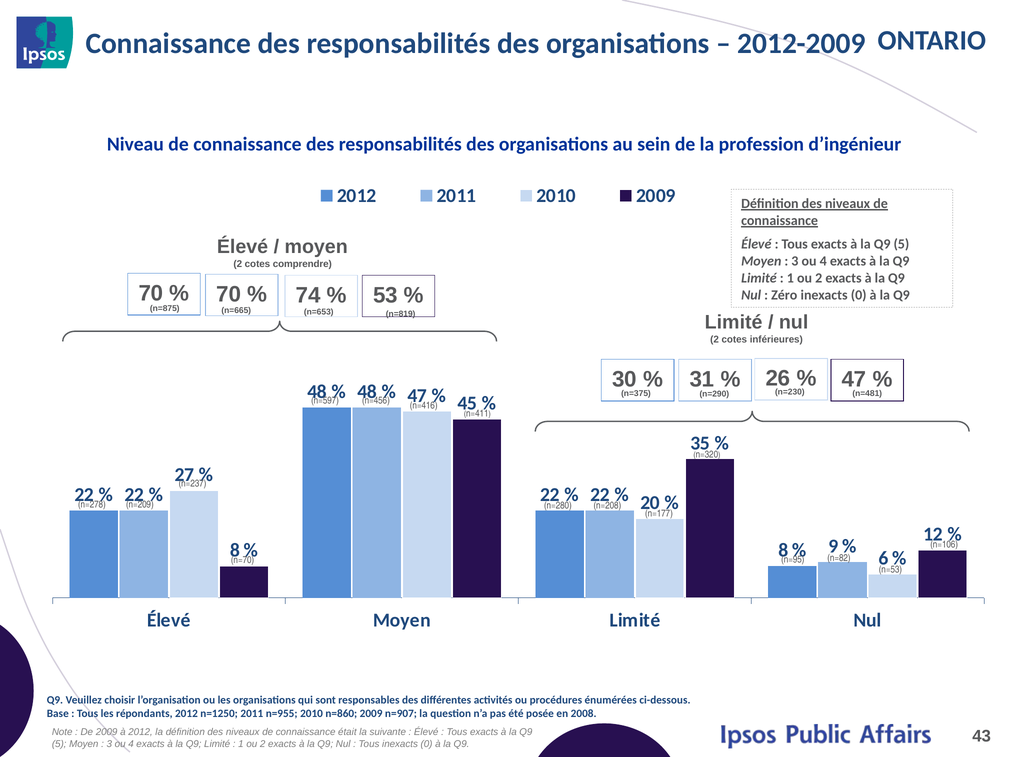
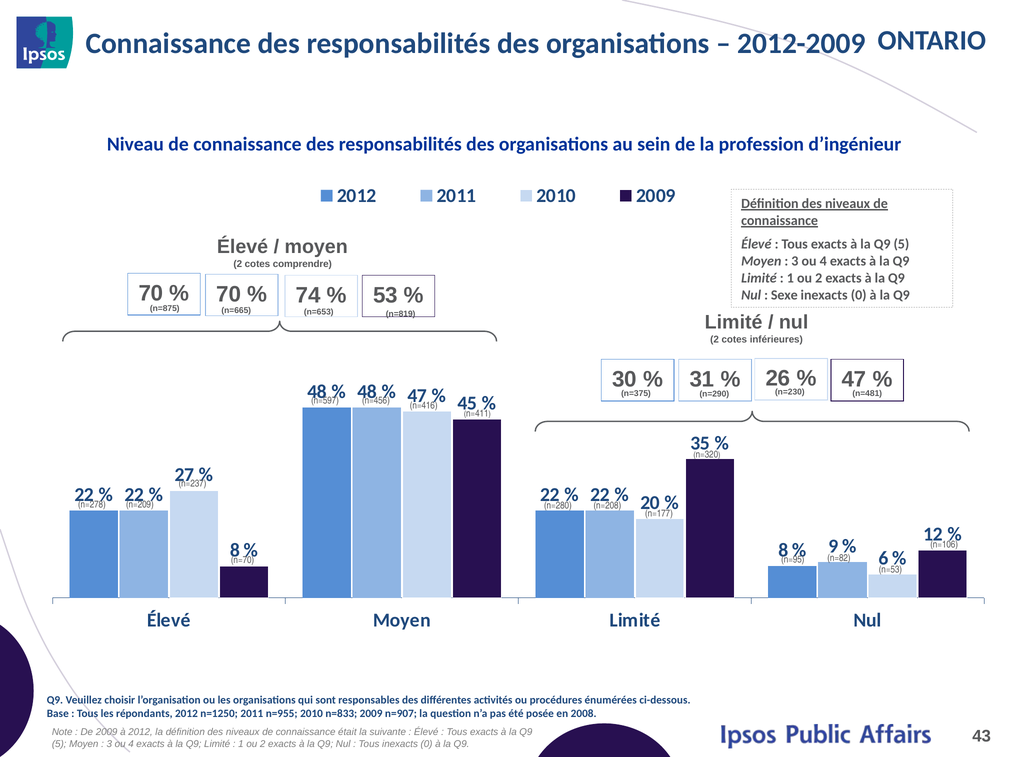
Zéro: Zéro -> Sexe (784, 295)
n=860: n=860 -> n=833 (341, 713)
